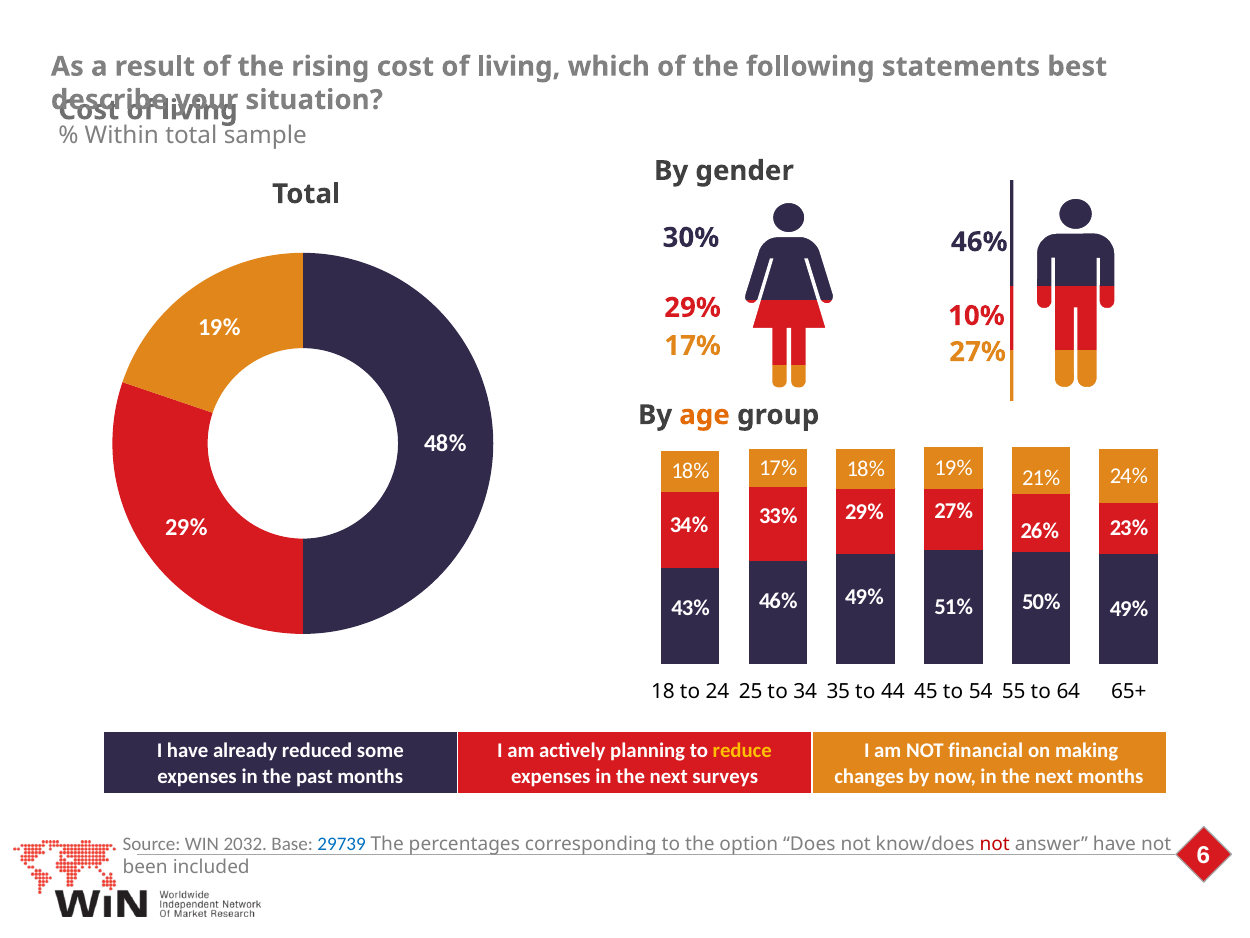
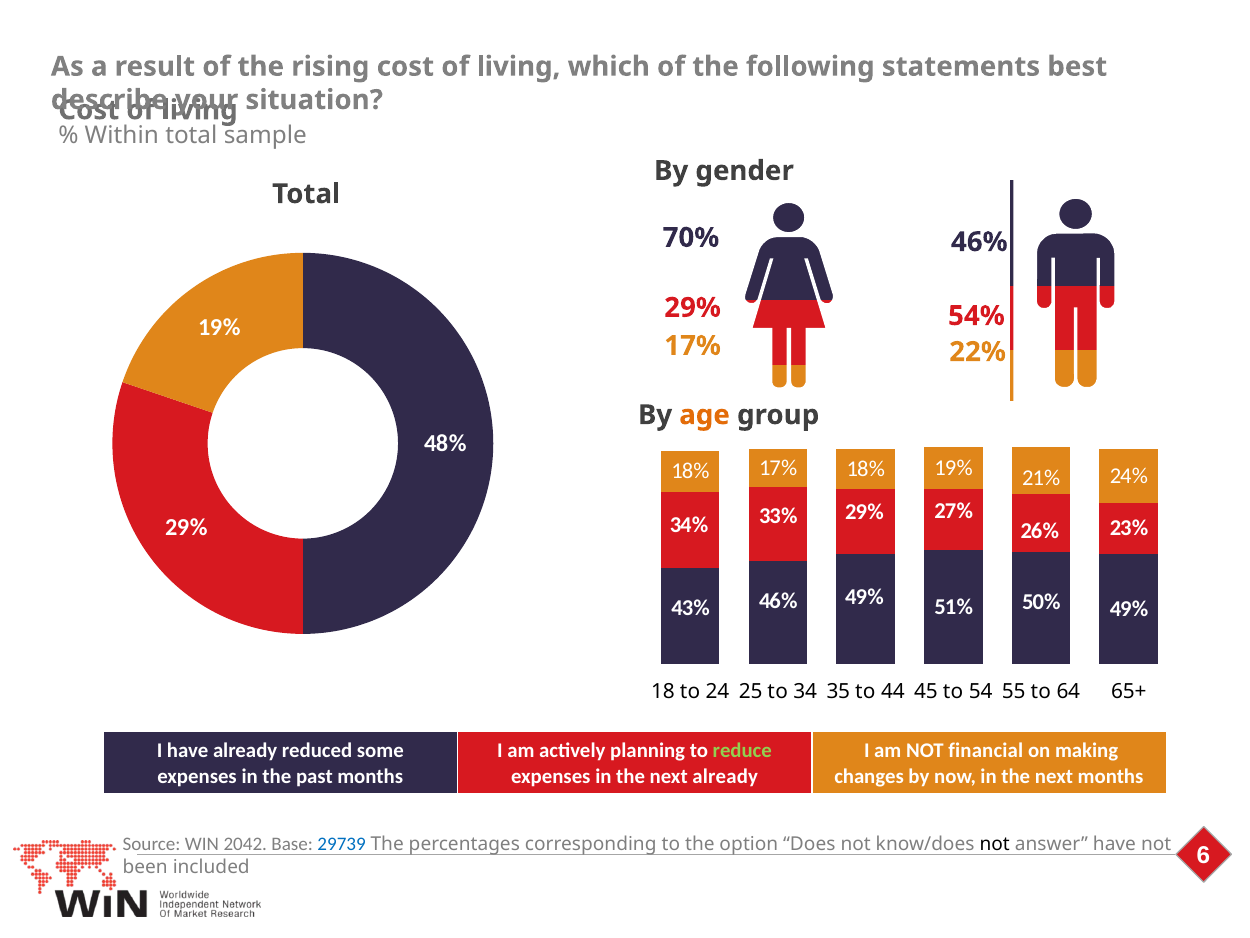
30%: 30% -> 70% (691, 238)
10%: 10% -> 54% (976, 316)
27%: 27% -> 22% (978, 352)
reduce colour: yellow -> light green (742, 750)
next surveys: surveys -> already (725, 776)
2032: 2032 -> 2042 (245, 844)
not colour: red -> black (995, 844)
